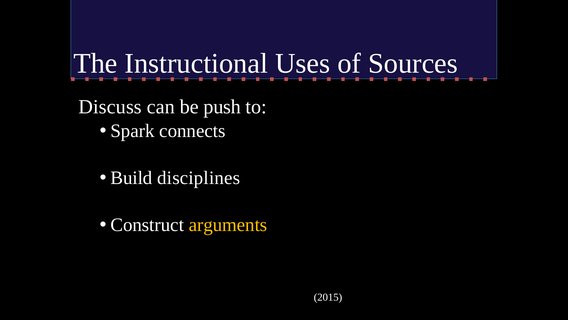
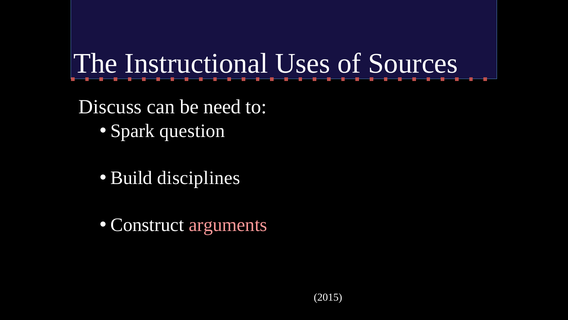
push: push -> need (222, 107)
connects: connects -> question (192, 131)
arguments colour: yellow -> pink (228, 224)
